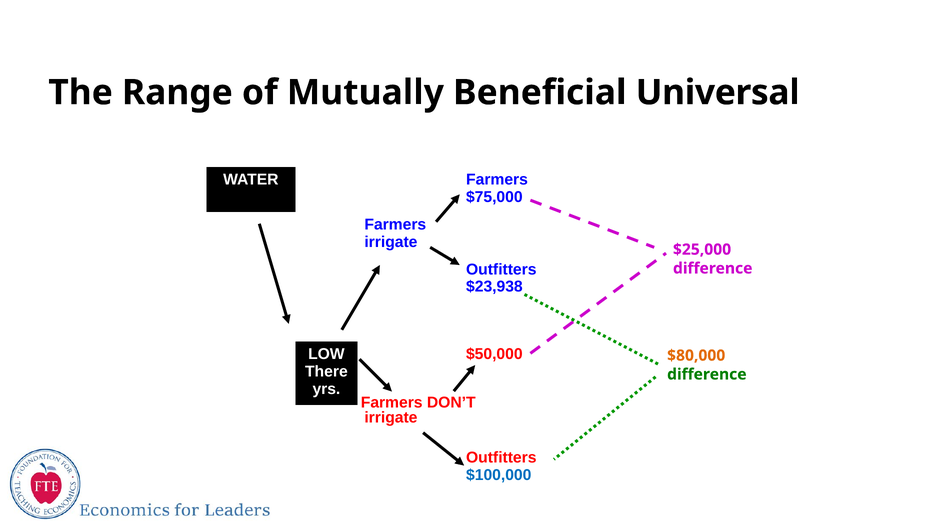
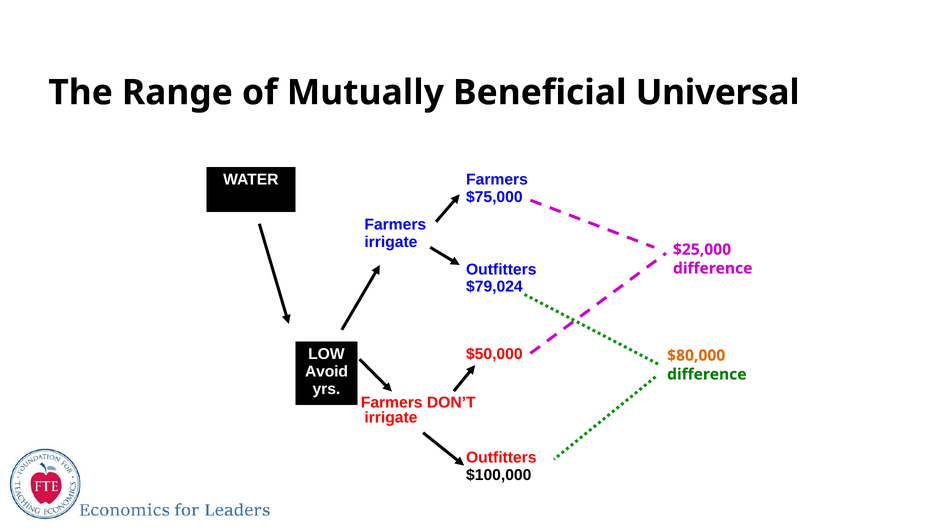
$23,938: $23,938 -> $79,024 (494, 287)
There: There -> Avoid (327, 372)
$100,000 colour: blue -> black (499, 476)
